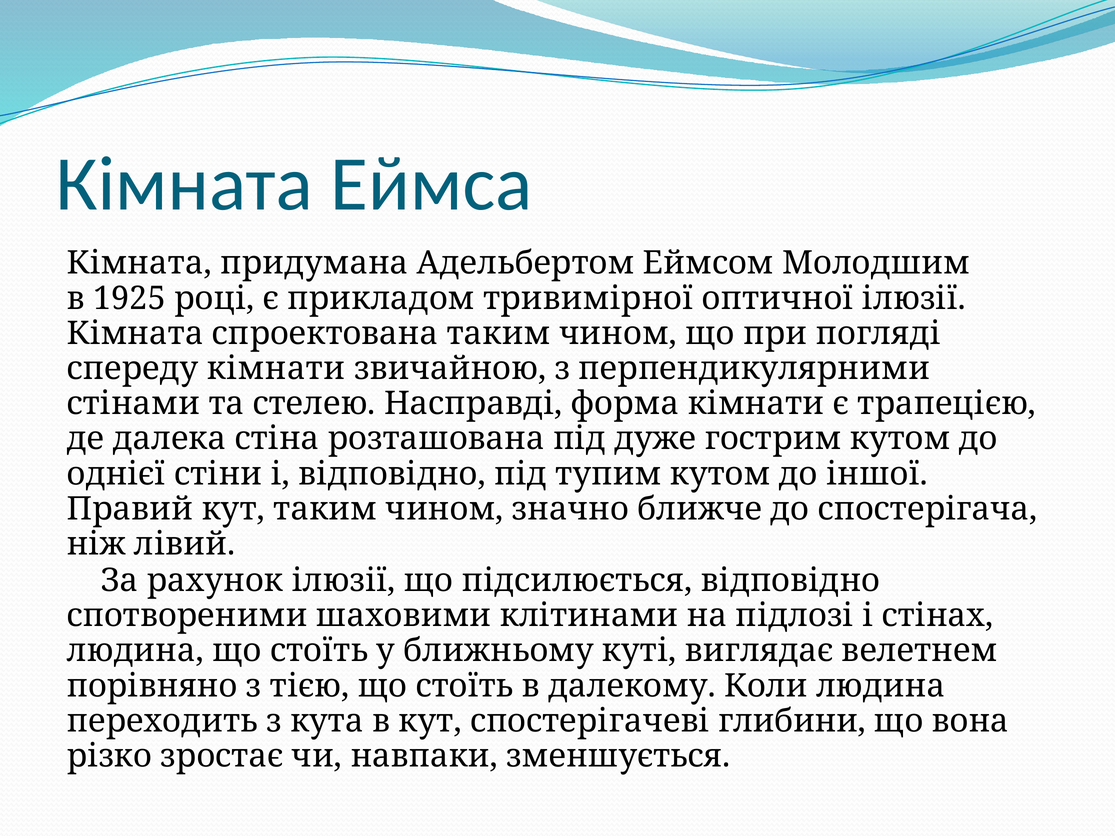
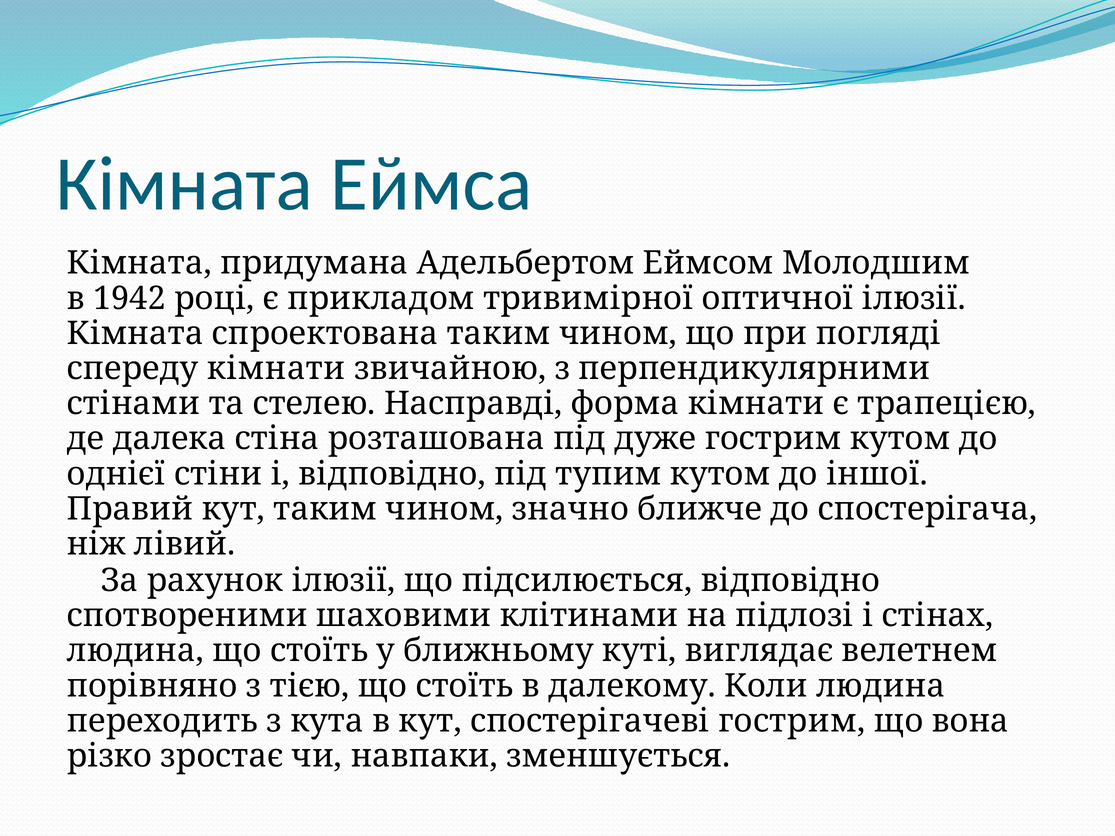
1925: 1925 -> 1942 (129, 298)
спостерігачеві глибини: глибини -> гострим (792, 721)
